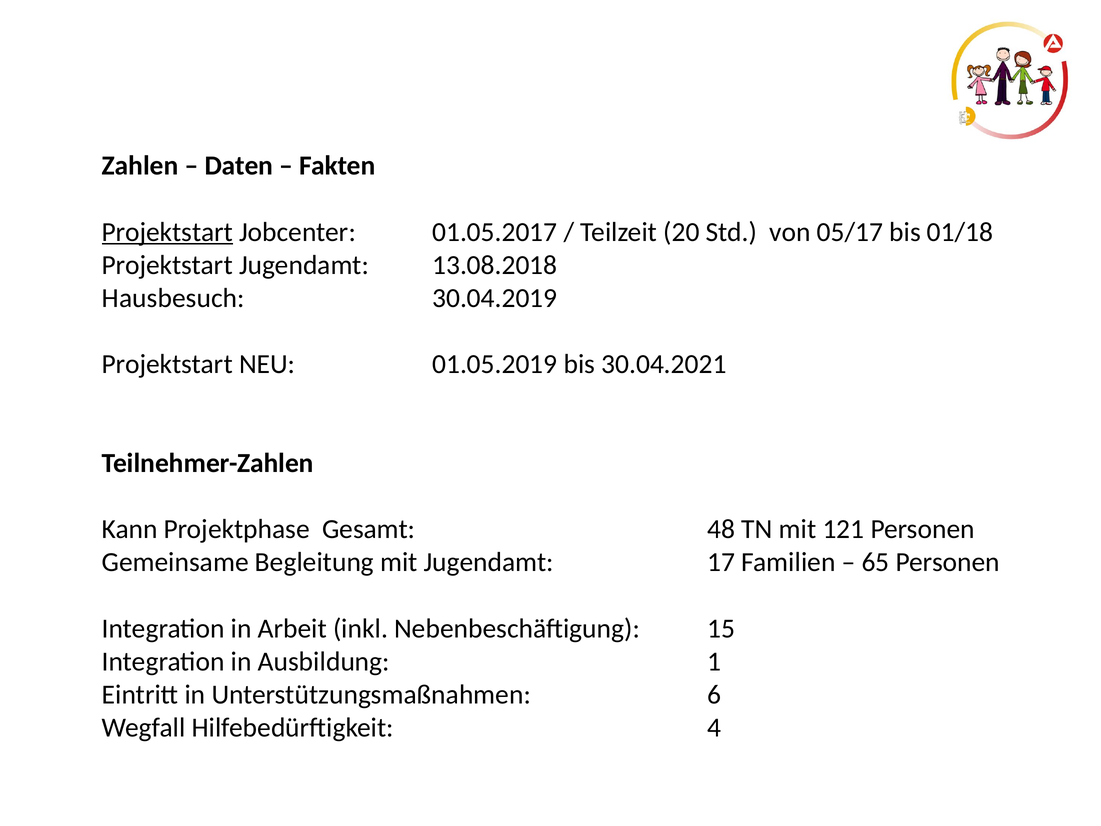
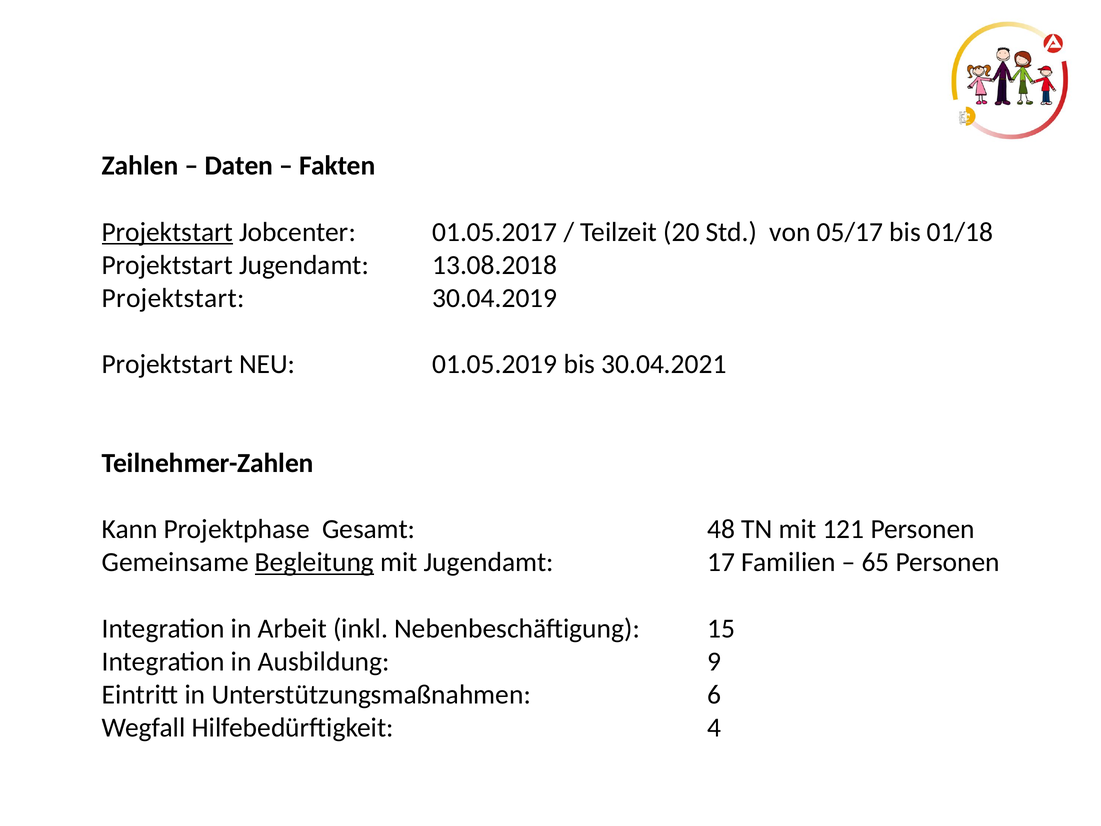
Hausbesuch: Hausbesuch -> Projektstart (173, 298)
Begleitung underline: none -> present (314, 562)
1: 1 -> 9 (714, 661)
